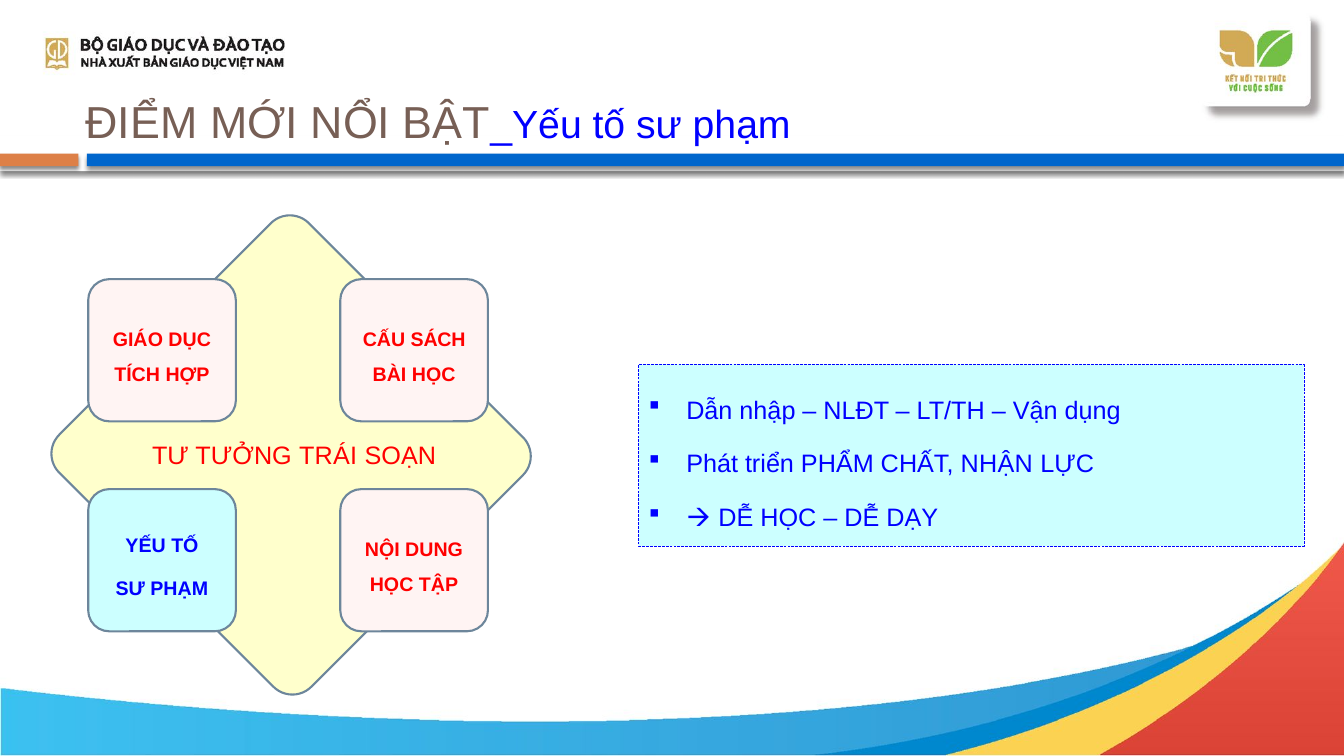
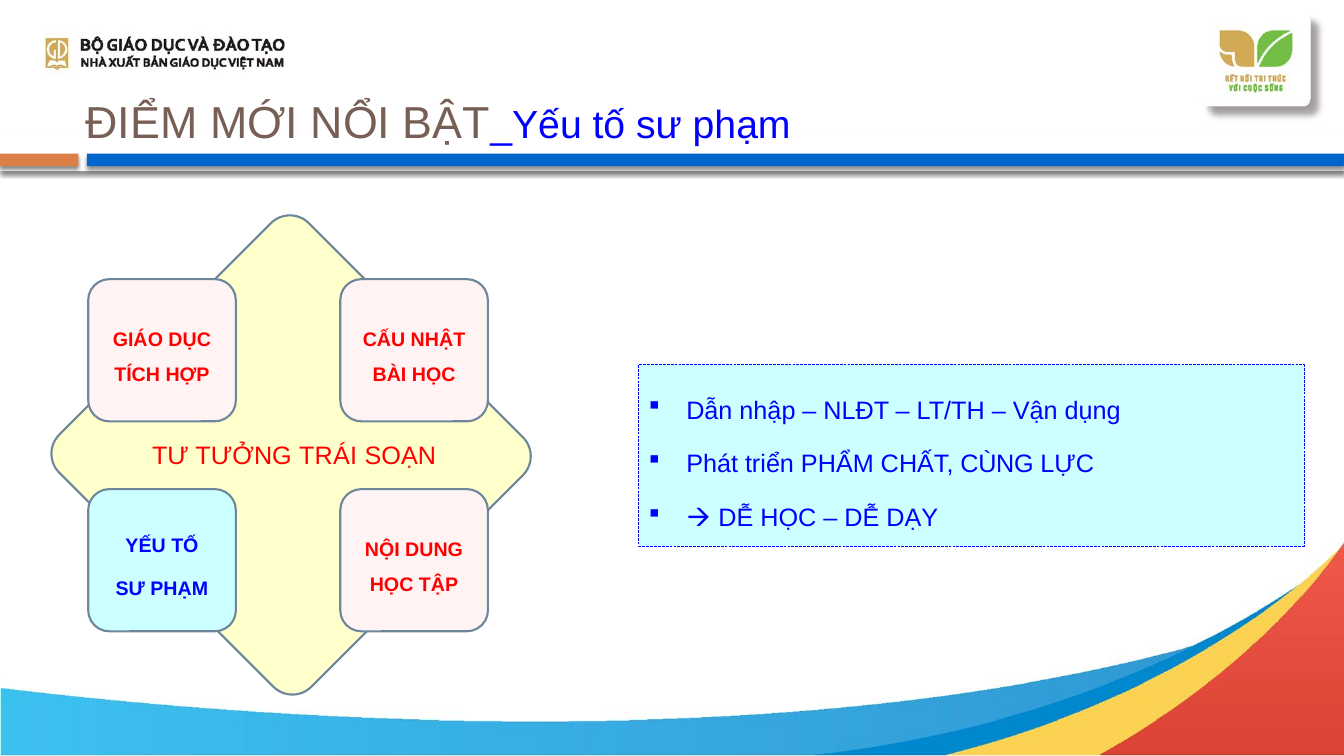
SÁCH: SÁCH -> NHẬT (438, 340)
NHẬN: NHẬN -> CÙNG (997, 465)
